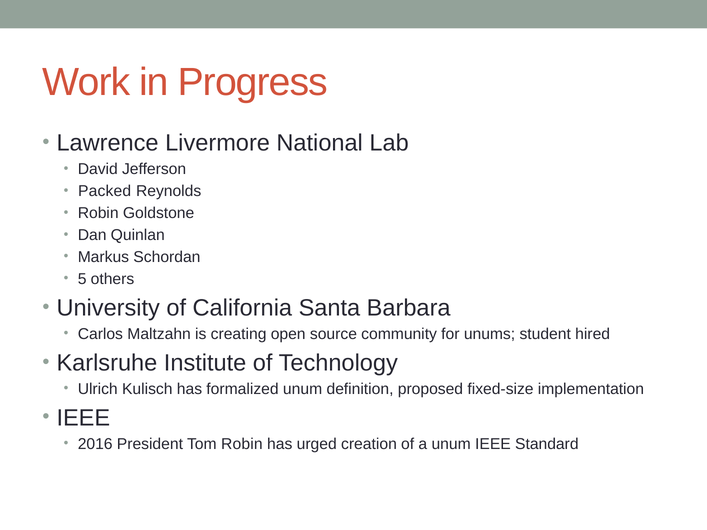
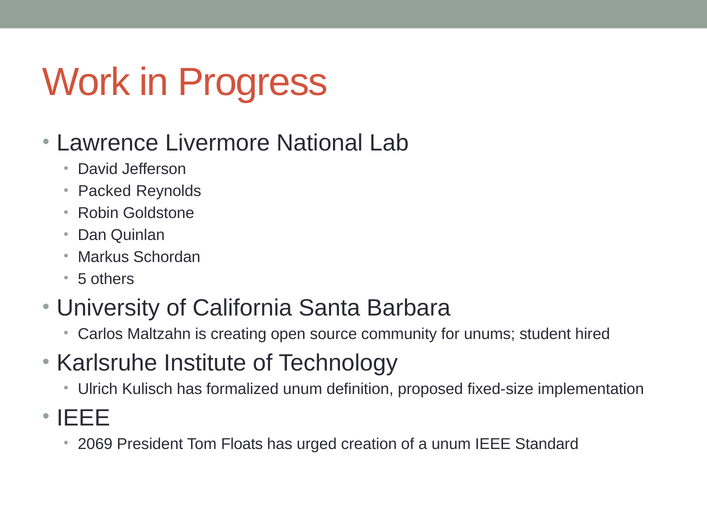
2016: 2016 -> 2069 (95, 444)
Tom Robin: Robin -> Floats (242, 444)
